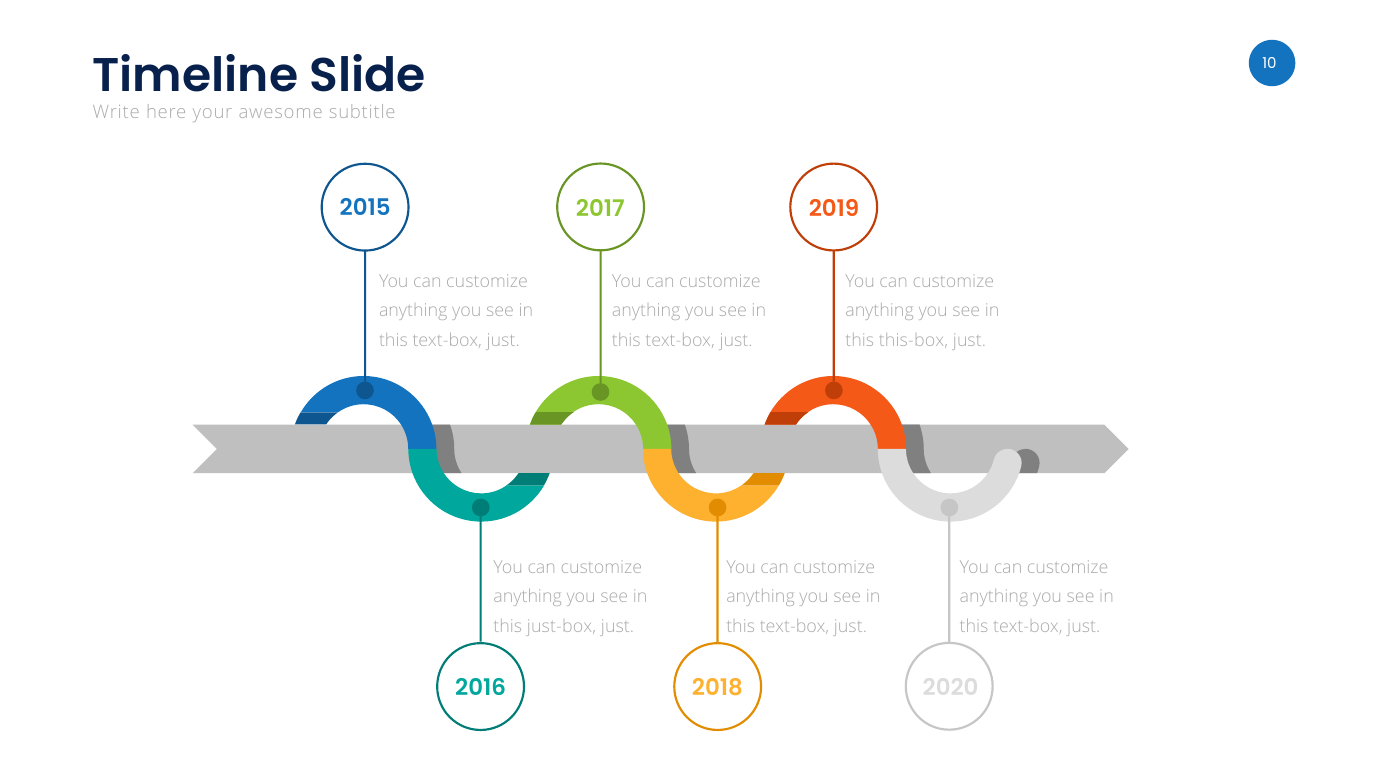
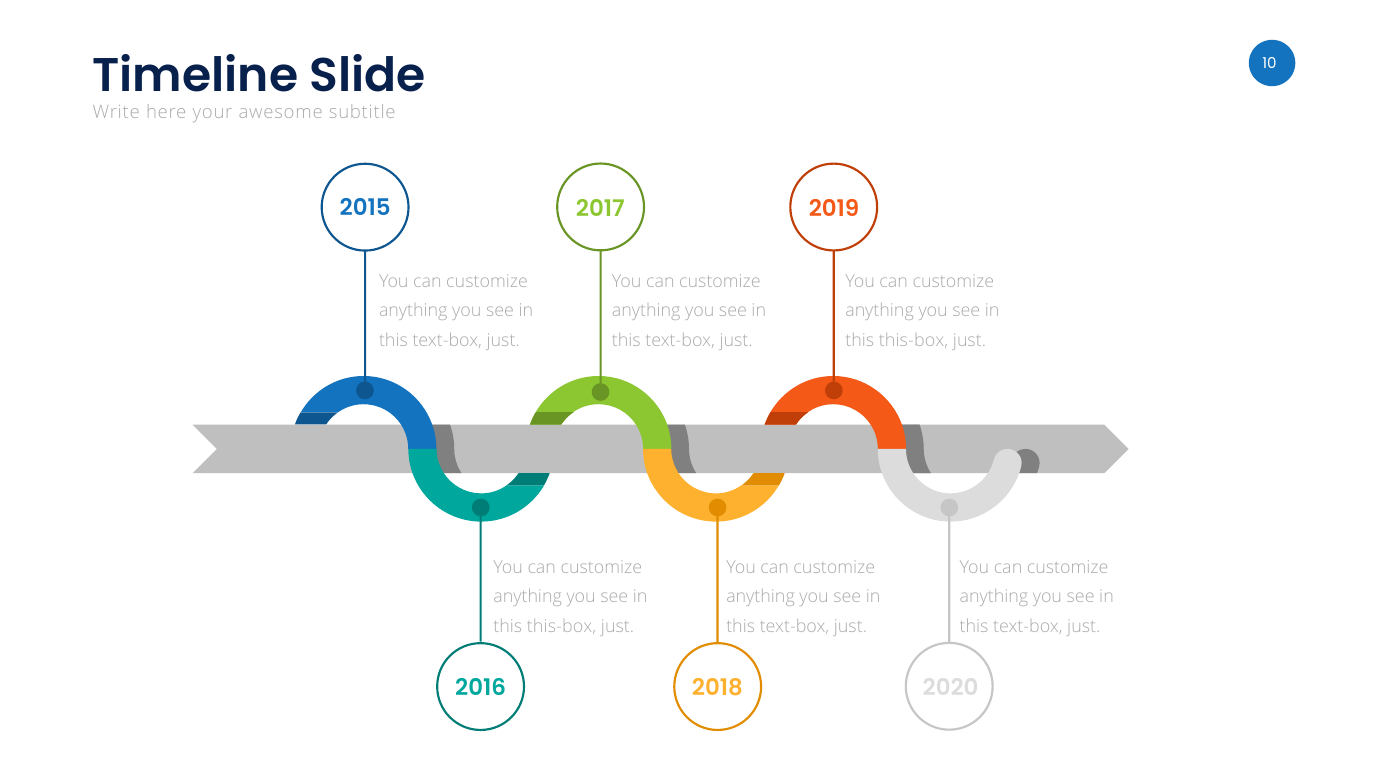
just-box: just-box -> this-box (562, 626)
